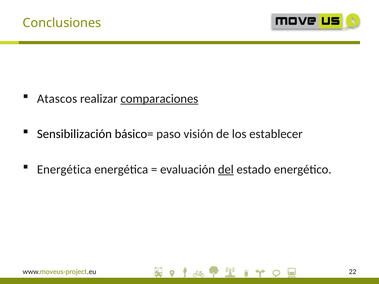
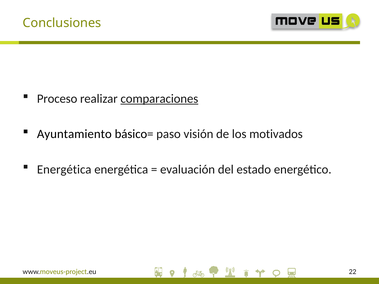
Atascos: Atascos -> Proceso (57, 99)
Sensibilización: Sensibilización -> Ayuntamiento (74, 134)
establecer: establecer -> motivados (276, 134)
del underline: present -> none (226, 170)
